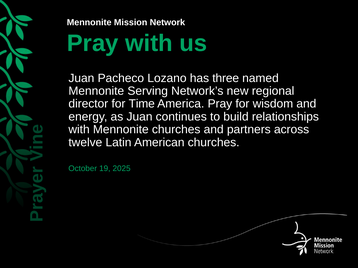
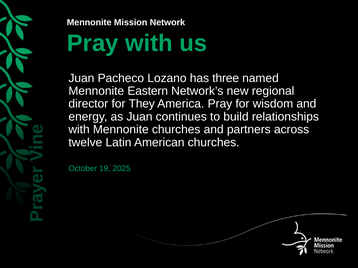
Serving: Serving -> Eastern (148, 91)
Time: Time -> They (142, 104)
